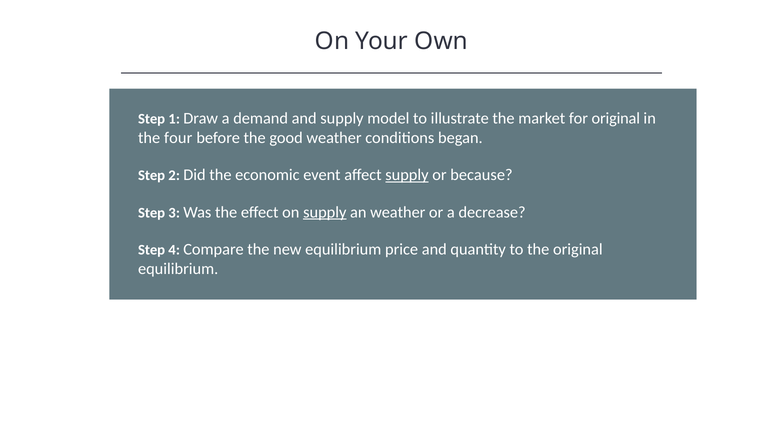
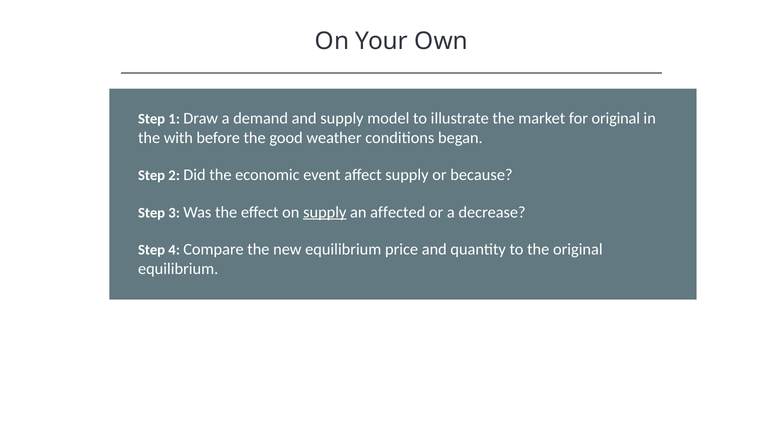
four: four -> with (178, 138)
supply underline: present -> none (407, 175)
an weather: weather -> affected (398, 212)
